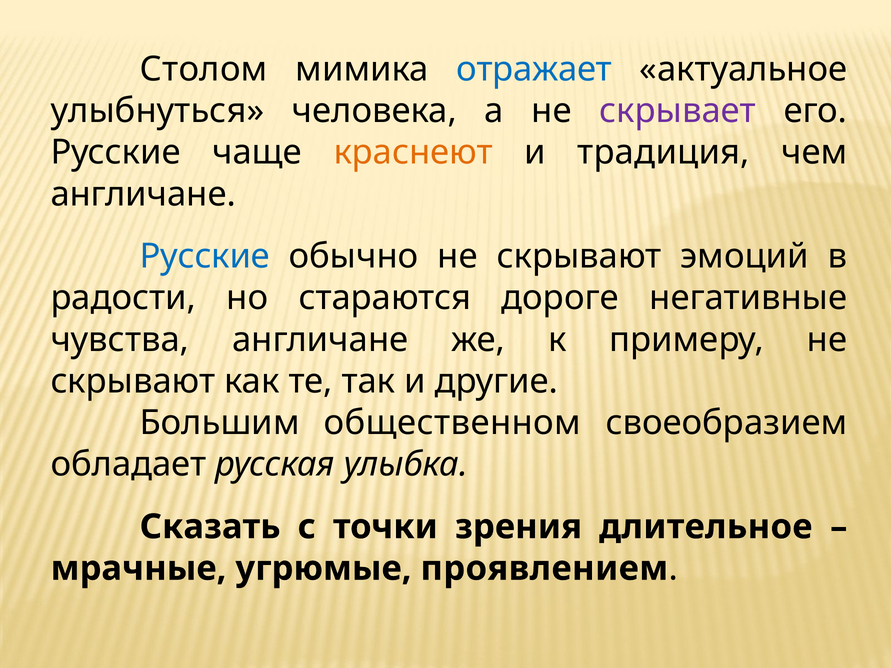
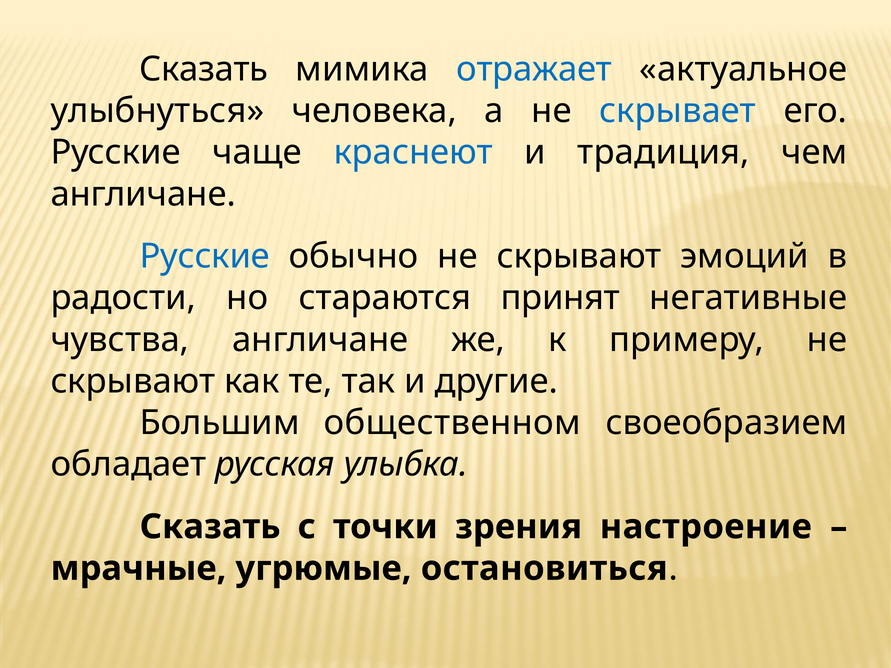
Столом: Столом -> Сказать (204, 69)
скрывает colour: purple -> blue (678, 111)
краснеют colour: orange -> blue (413, 153)
дороге: дороге -> принят (560, 298)
длительное: длительное -> настроение (706, 527)
проявлением: проявлением -> остановиться (544, 569)
